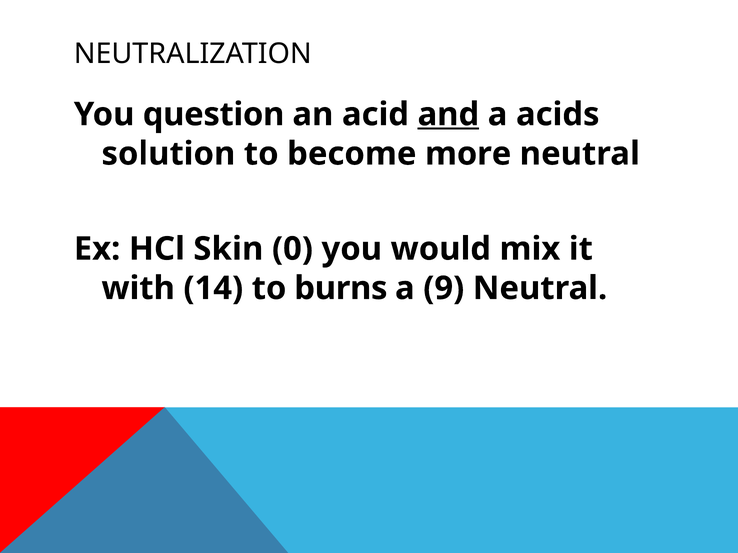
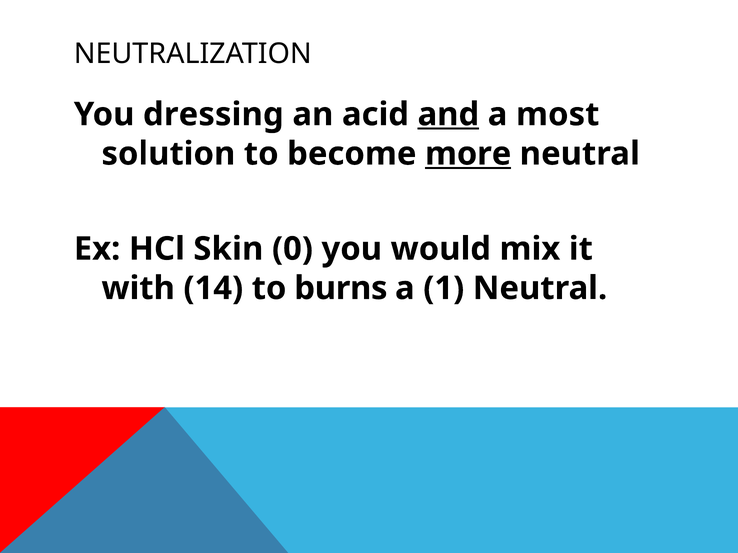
question: question -> dressing (213, 115)
acids: acids -> most (558, 115)
more underline: none -> present (468, 154)
9: 9 -> 1 (444, 289)
